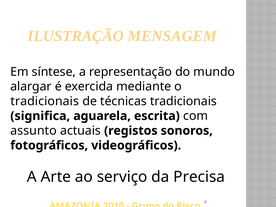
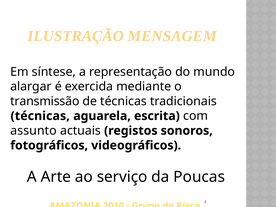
tradicionais: tradicionais -> transmissão (45, 101)
significa: significa -> técnicas (40, 116)
Precisa: Precisa -> Poucas (199, 177)
